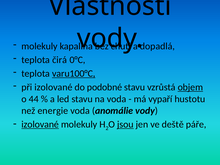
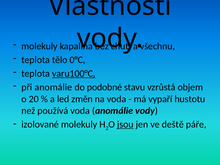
dopadlá: dopadlá -> všechnu (157, 46)
čirá: čirá -> tělo (60, 60)
při izolované: izolované -> anomálie (53, 87)
objem underline: present -> none (190, 87)
44: 44 -> 20 (34, 99)
led stavu: stavu -> změn (82, 99)
energie: energie -> používá (53, 111)
izolované underline: present -> none (40, 124)
